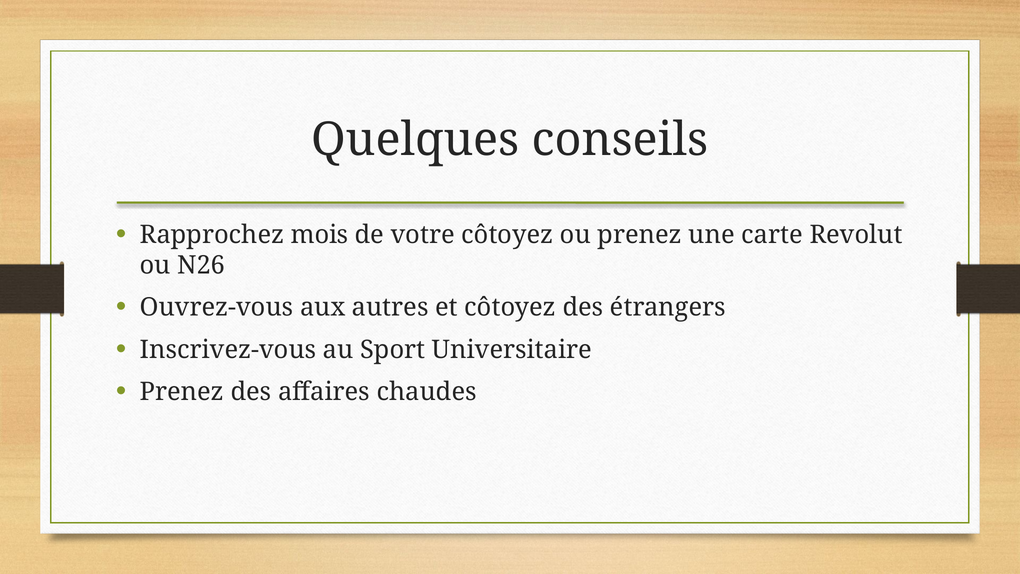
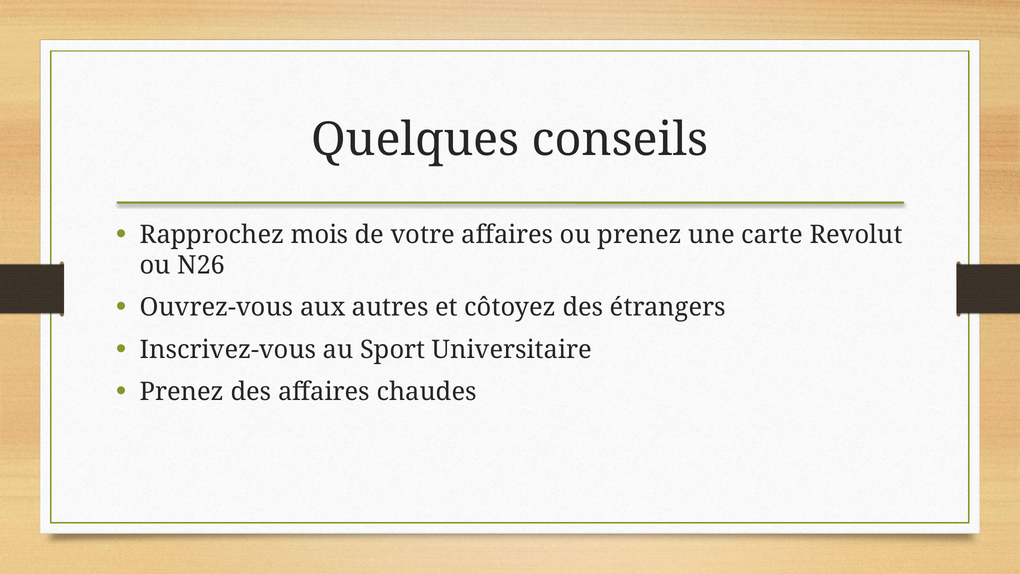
votre côtoyez: côtoyez -> affaires (507, 235)
